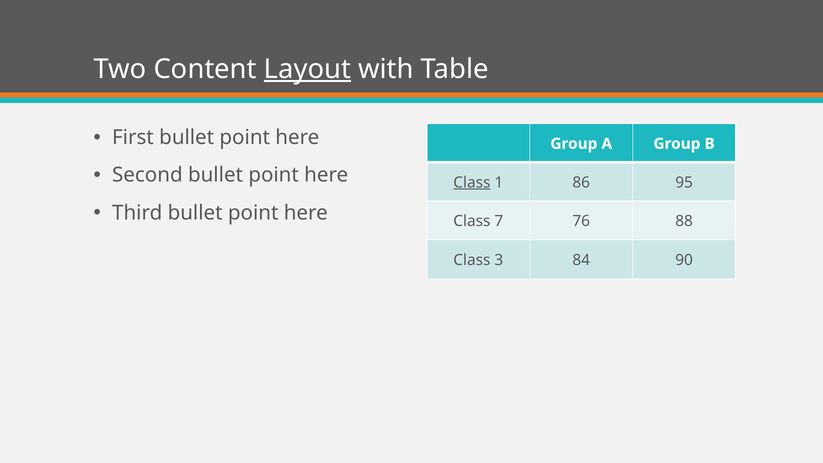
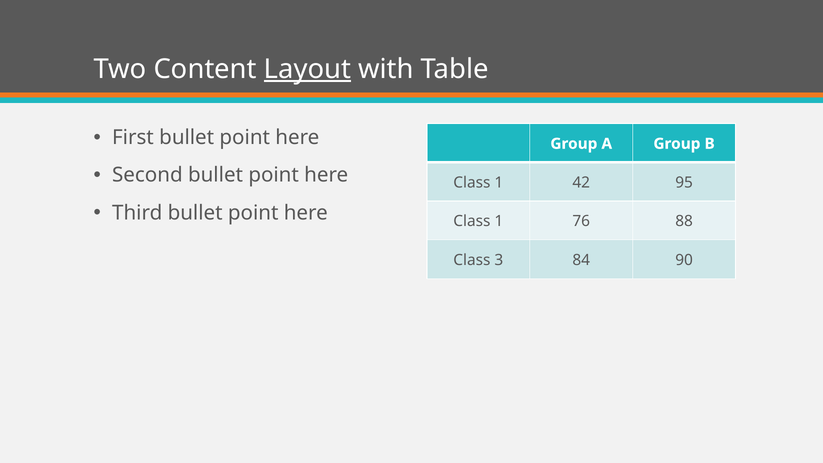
Class underline: present -> none (472, 182)
86: 86 -> 42 (581, 182)
7: 7 -> 1 (499, 221)
